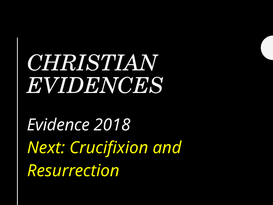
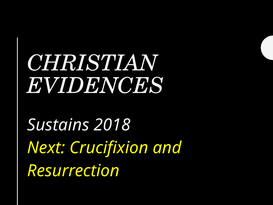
Evidence: Evidence -> Sustains (58, 125)
